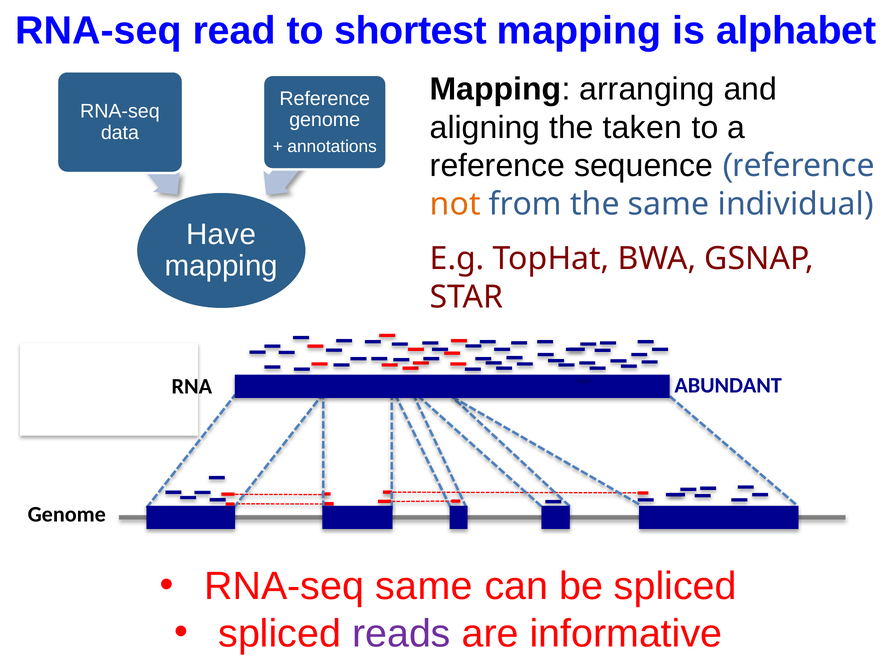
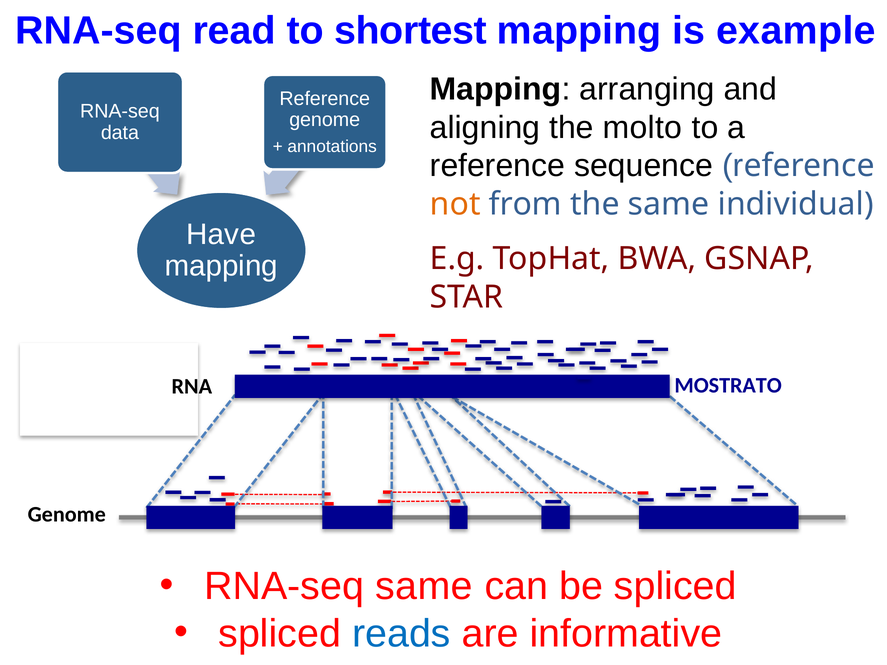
alphabet: alphabet -> example (796, 31)
taken: taken -> molto (642, 128)
ABUNDANT: ABUNDANT -> MOSTRATO (728, 386)
reads colour: purple -> blue (401, 634)
